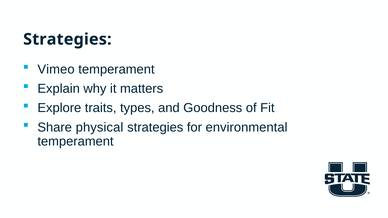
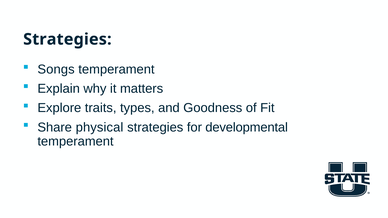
Vimeo: Vimeo -> Songs (56, 69)
environmental: environmental -> developmental (247, 127)
